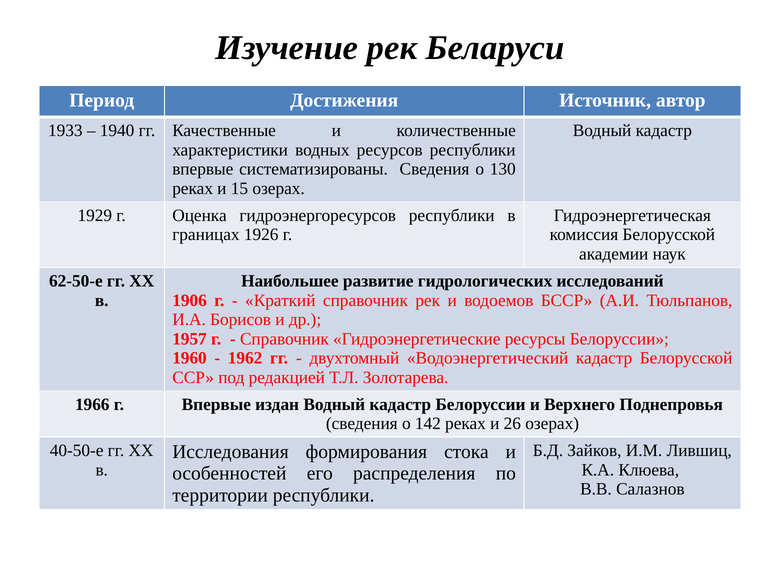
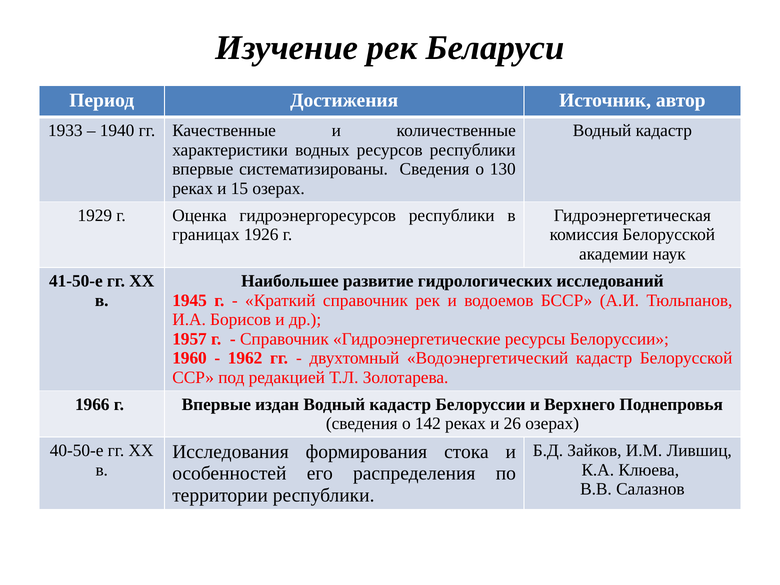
62-50-е: 62-50-е -> 41-50-е (76, 281)
1906: 1906 -> 1945 (190, 300)
